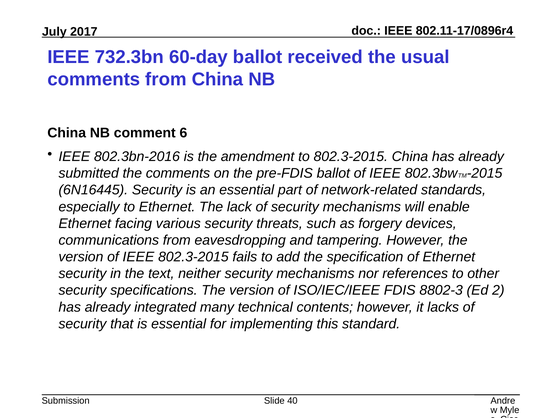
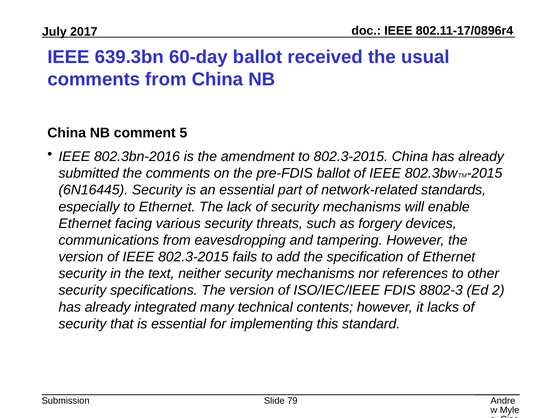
732.3bn: 732.3bn -> 639.3bn (129, 57)
6: 6 -> 5 (183, 133)
40: 40 -> 79 (292, 401)
